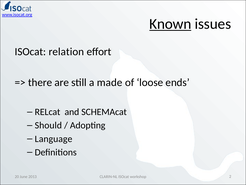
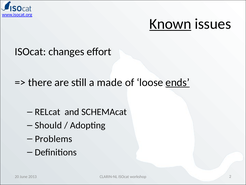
relation: relation -> changes (66, 52)
ends underline: none -> present (178, 82)
Language: Language -> Problems (54, 138)
